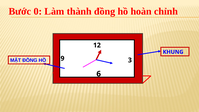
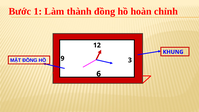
0: 0 -> 1 (38, 11)
